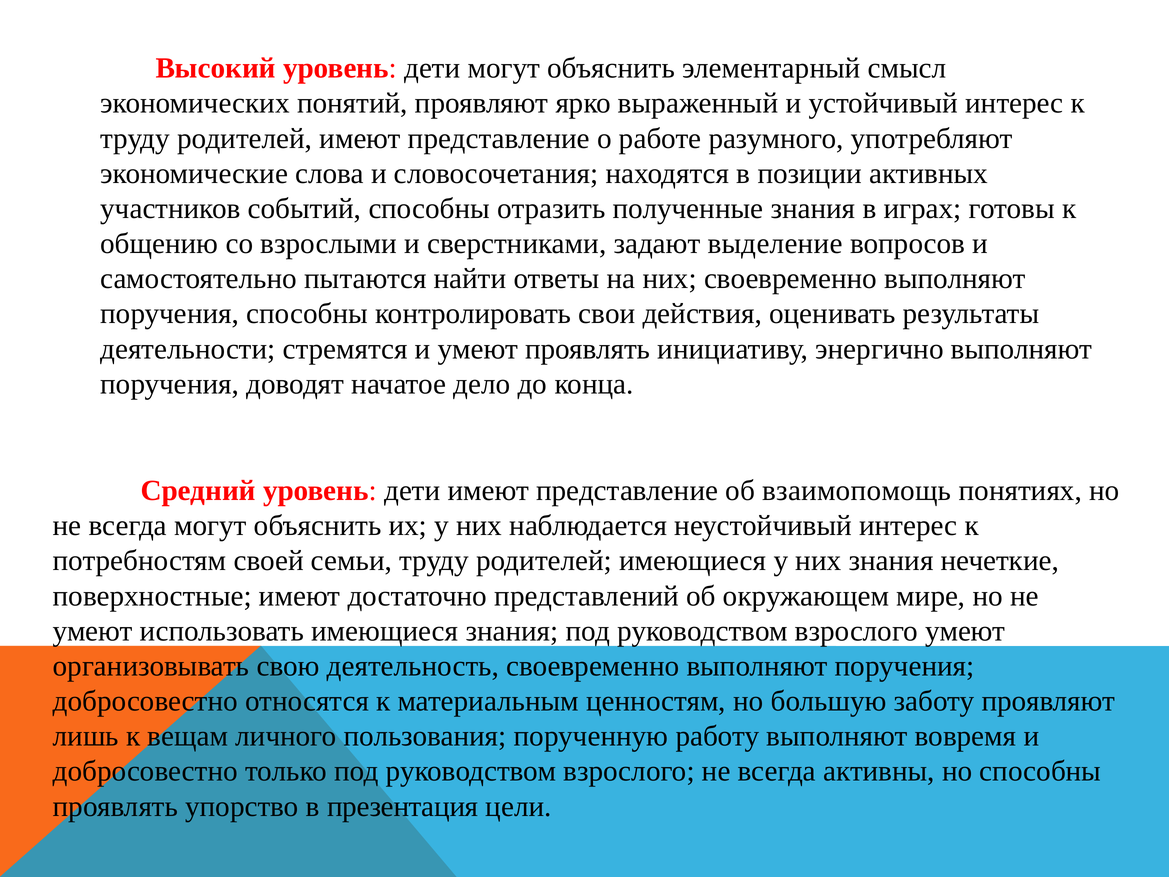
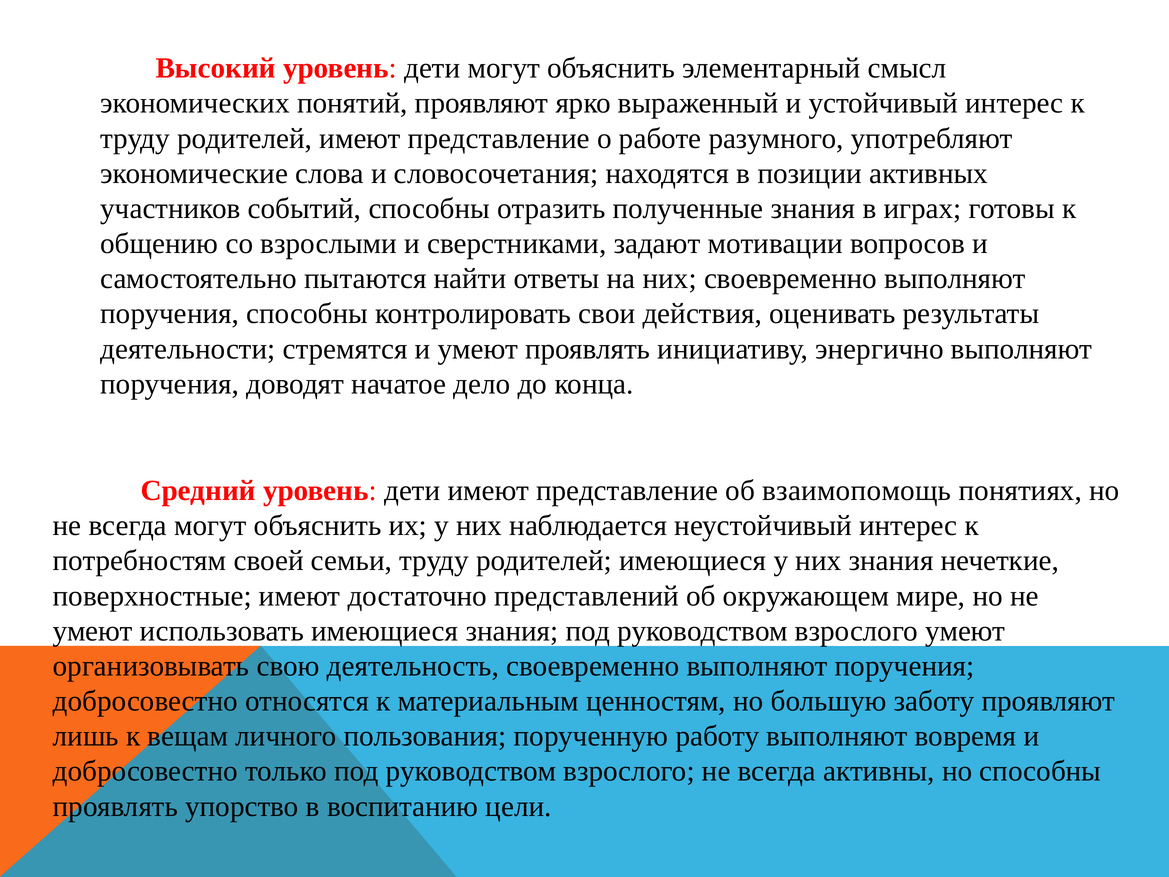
выделение: выделение -> мотивации (775, 244)
презентация: презентация -> воспитанию (403, 806)
